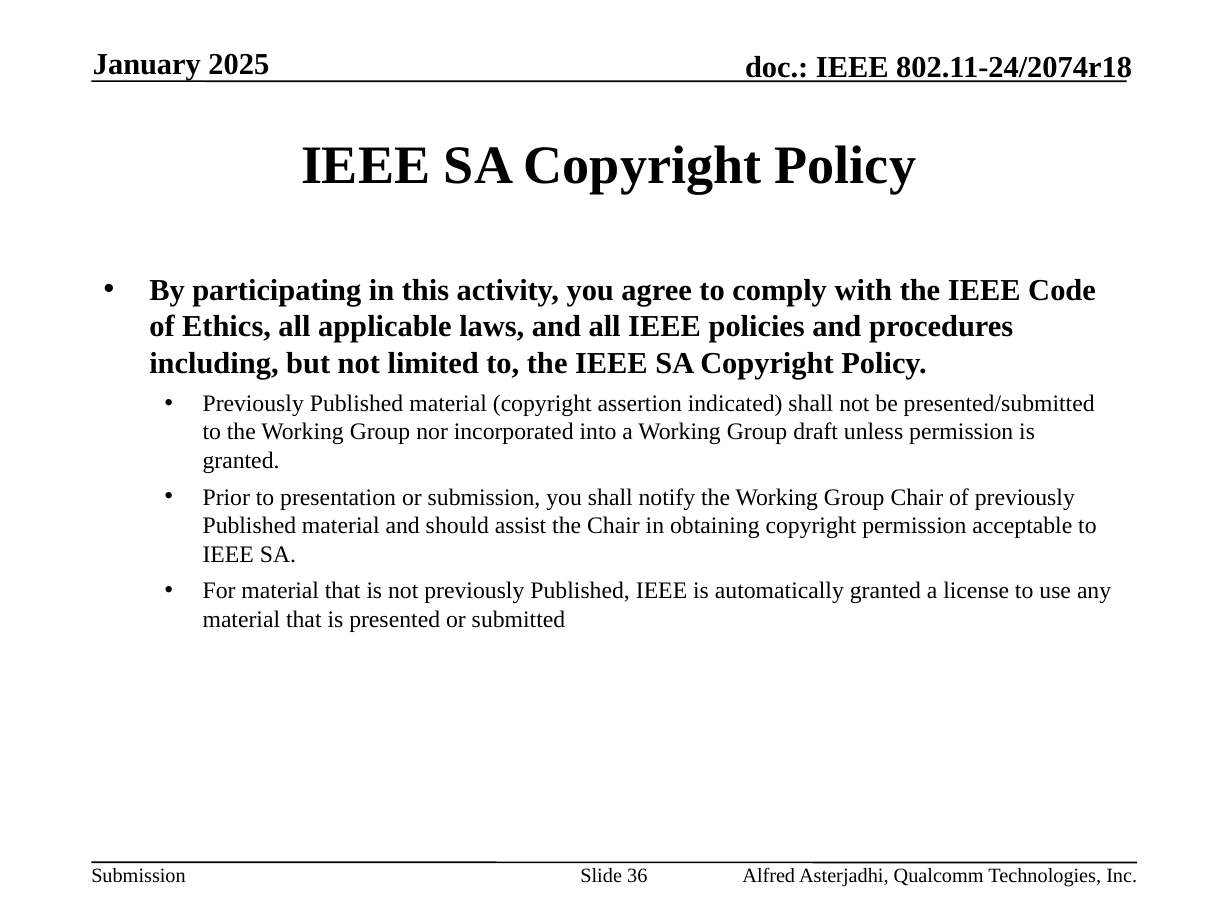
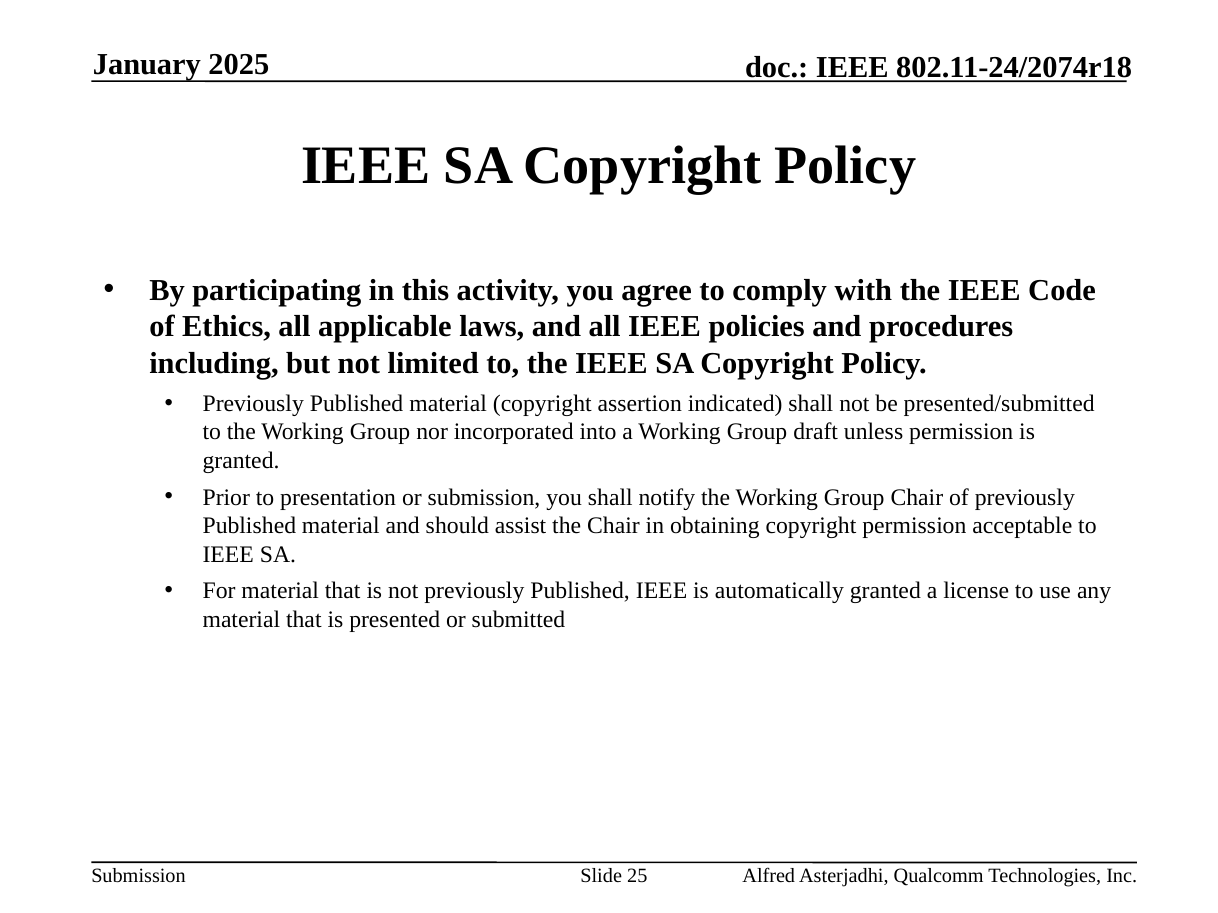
36: 36 -> 25 (637, 876)
